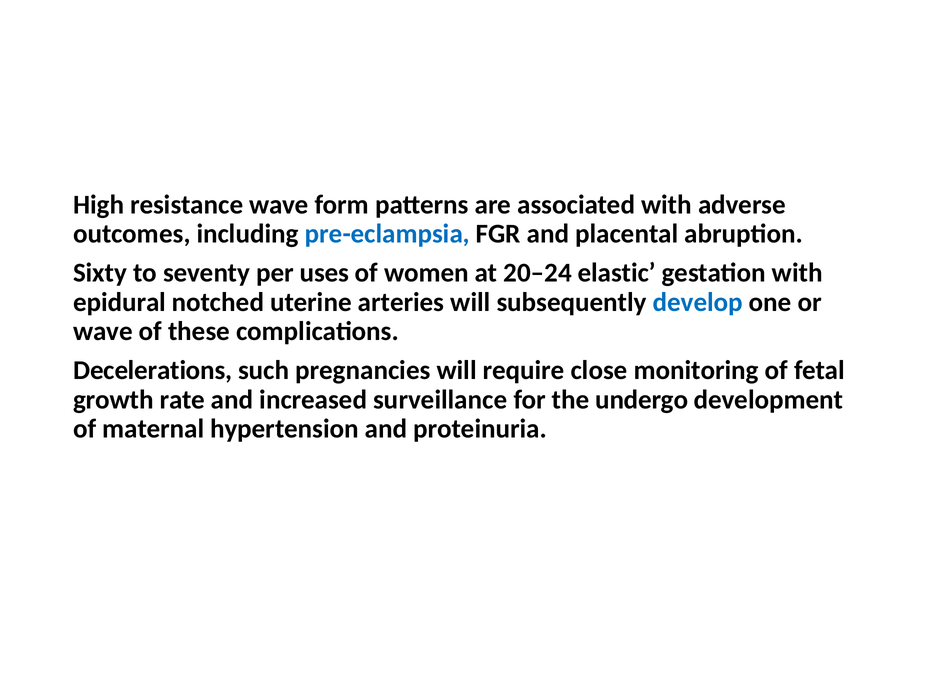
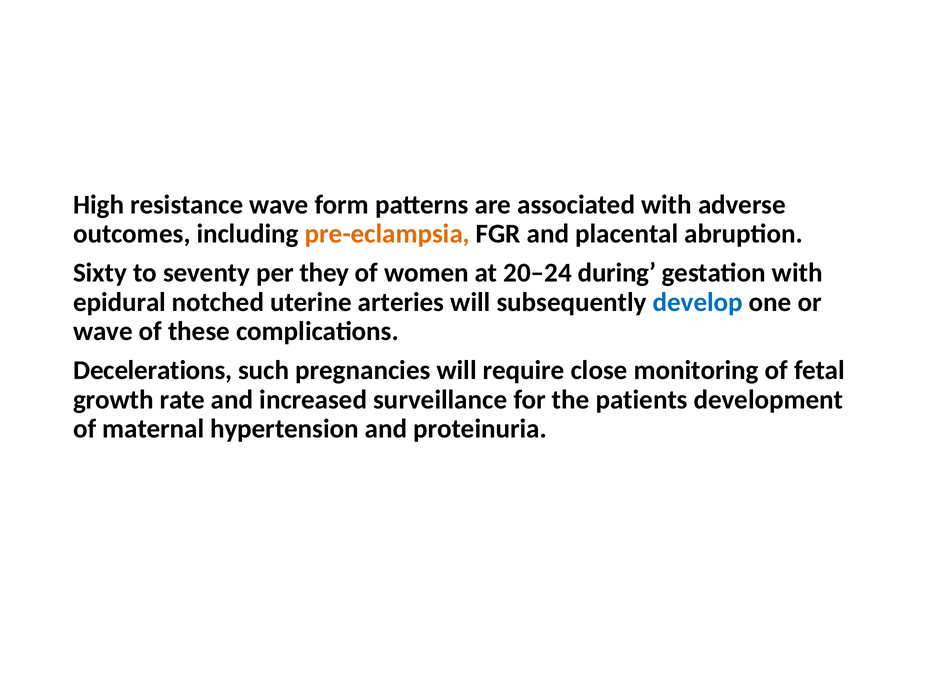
pre-eclampsia colour: blue -> orange (387, 234)
uses: uses -> they (324, 273)
elastic: elastic -> during (617, 273)
undergo: undergo -> patients (642, 400)
